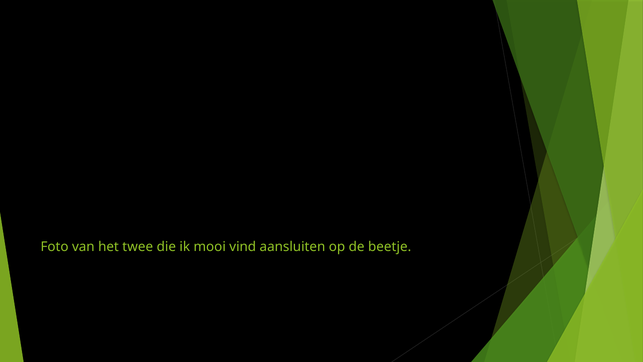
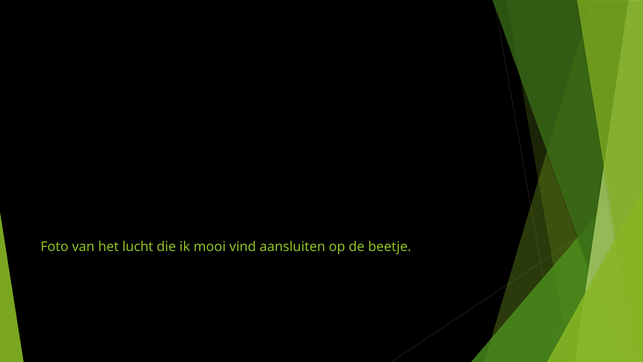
twee: twee -> lucht (138, 247)
